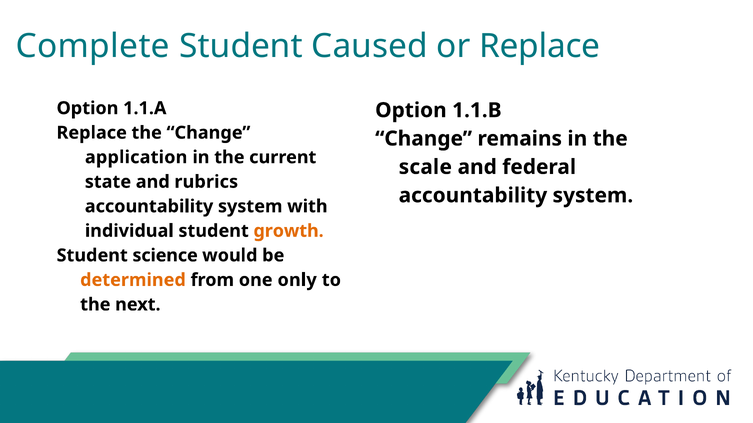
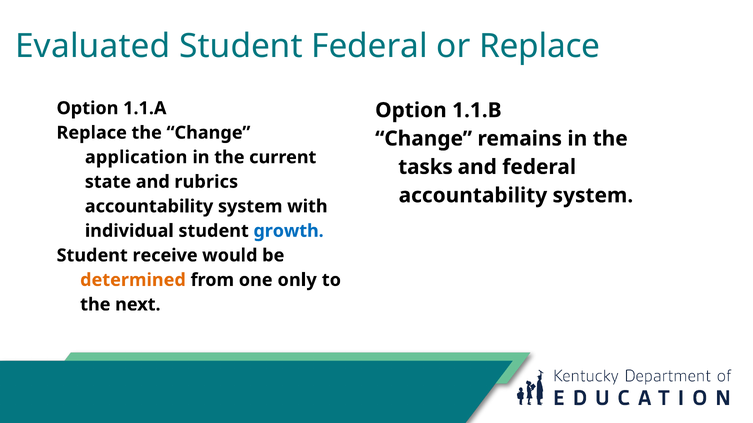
Complete: Complete -> Evaluated (93, 46)
Student Caused: Caused -> Federal (370, 46)
scale: scale -> tasks (426, 167)
growth colour: orange -> blue (289, 231)
science: science -> receive (165, 256)
